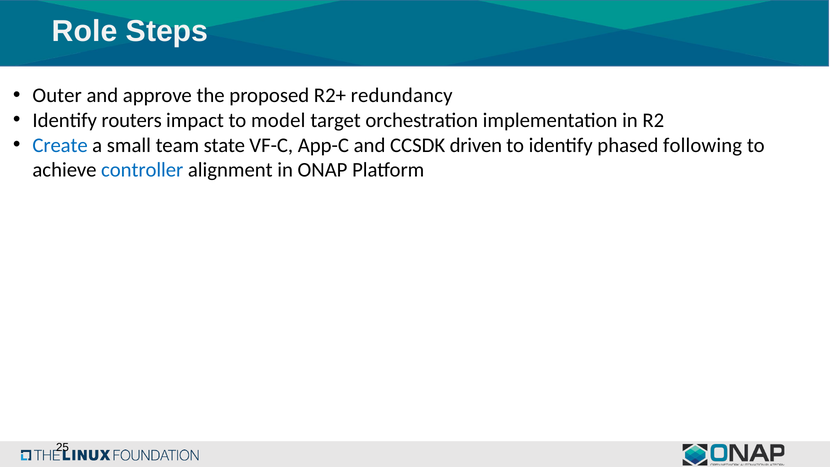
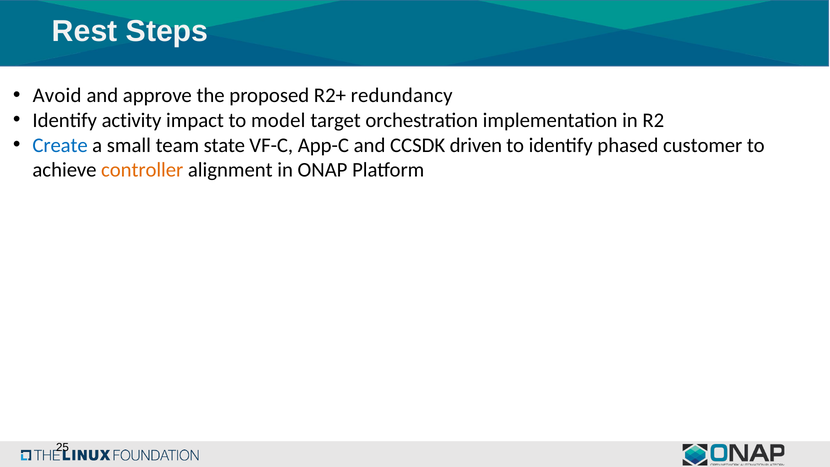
Role: Role -> Rest (85, 31)
Outer: Outer -> Avoid (57, 95)
routers: routers -> activity (132, 120)
following: following -> customer (703, 145)
controller colour: blue -> orange (142, 170)
